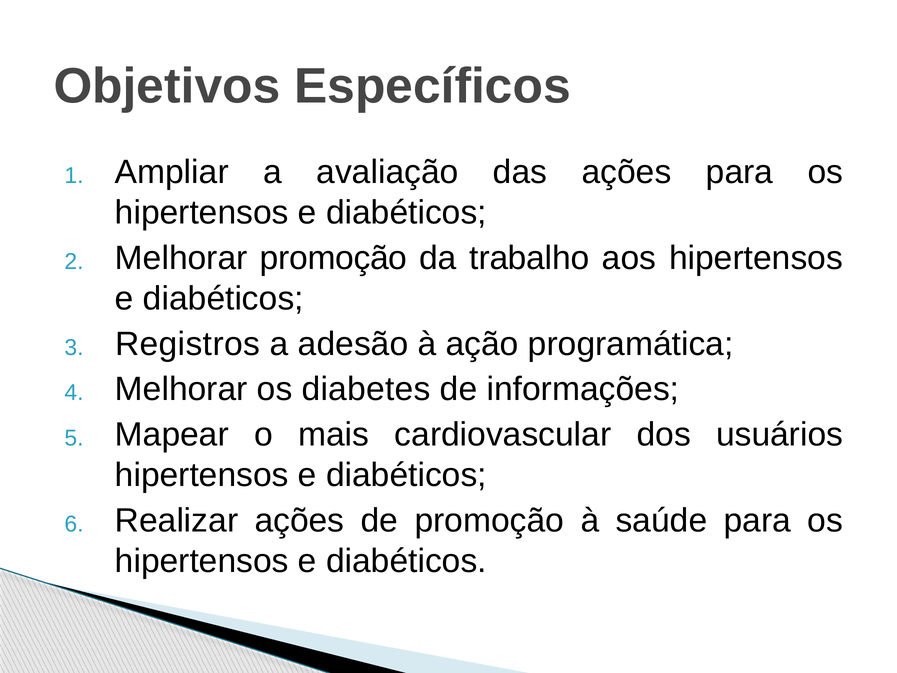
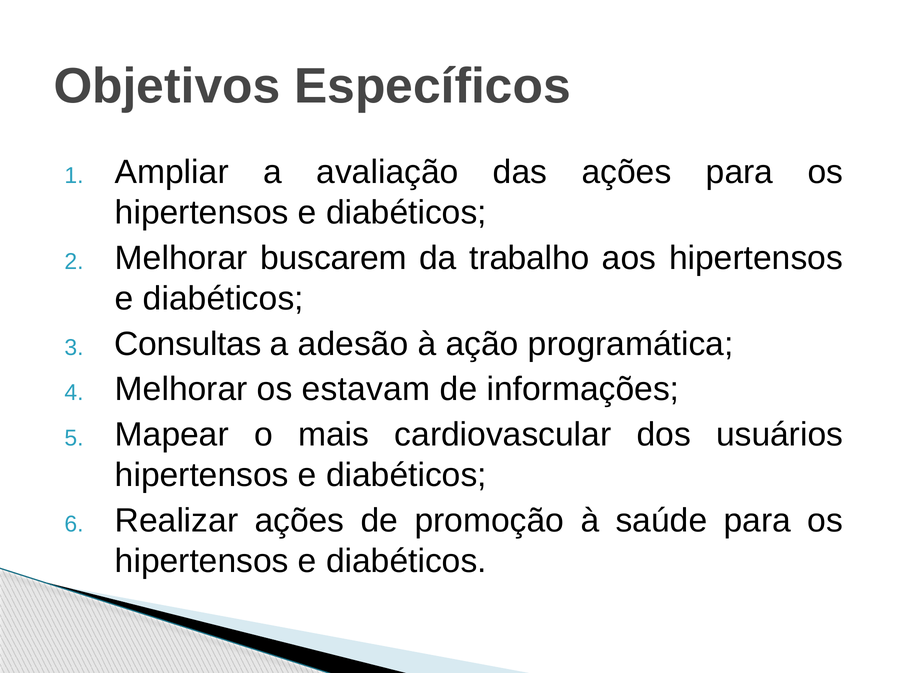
Melhorar promoção: promoção -> buscarem (334, 258)
Registros: Registros -> Consultas (188, 344)
diabetes: diabetes -> estavam (366, 389)
